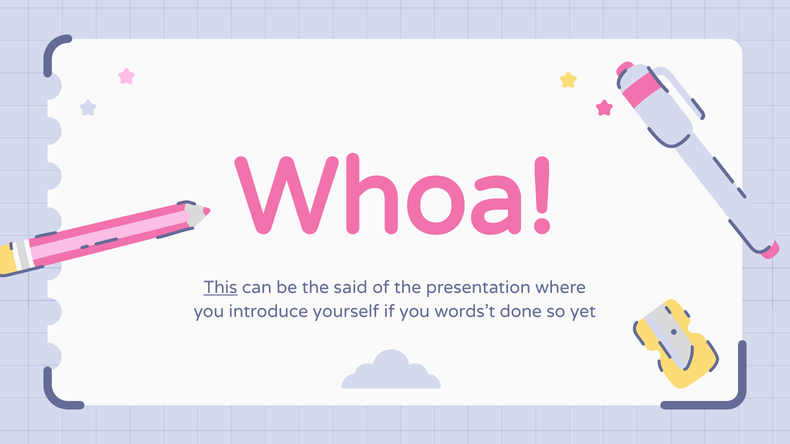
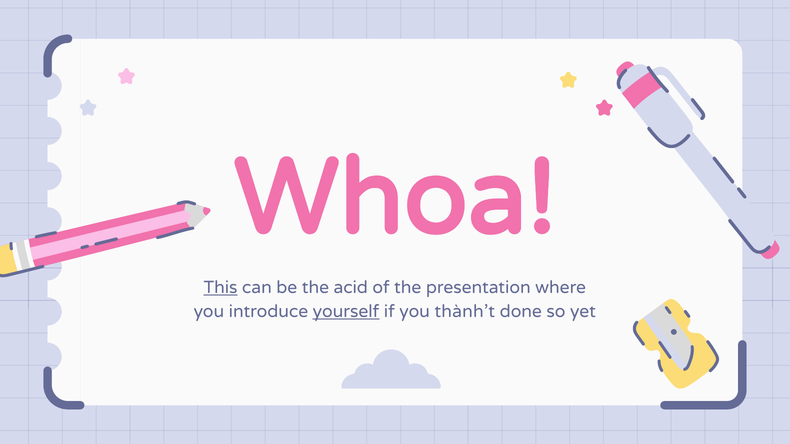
said: said -> acid (351, 288)
yourself underline: none -> present (346, 312)
words’t: words’t -> thành’t (465, 312)
